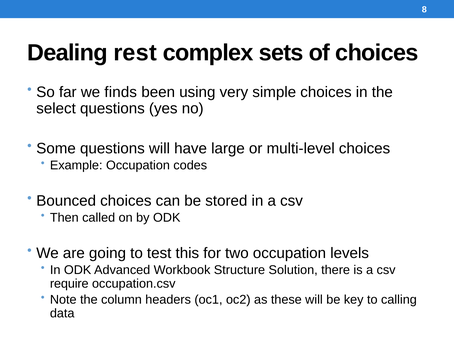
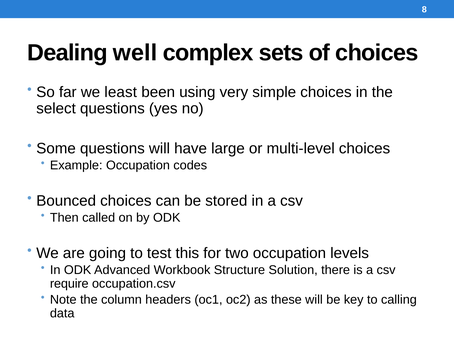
rest: rest -> well (135, 53)
finds: finds -> least (121, 92)
